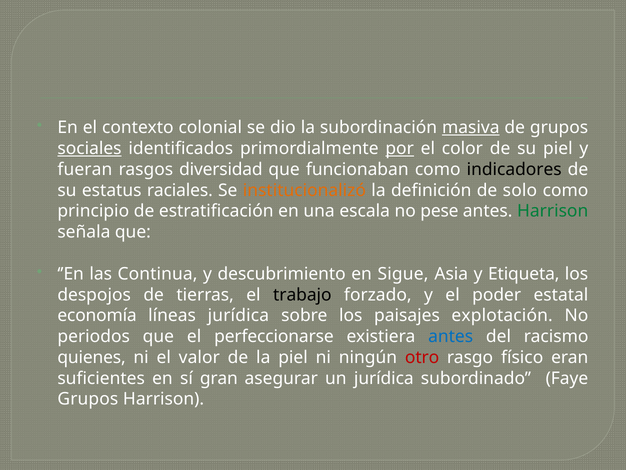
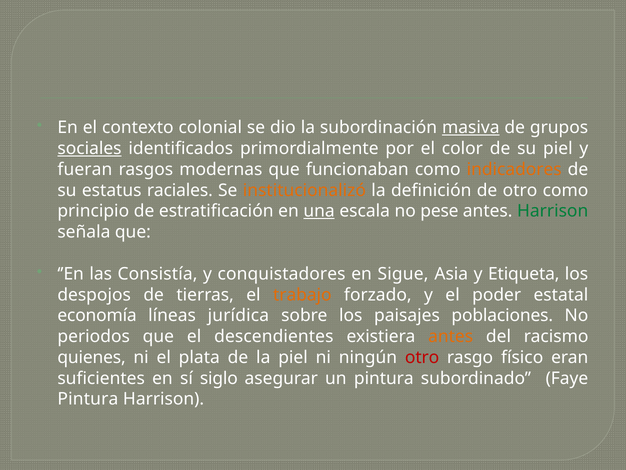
por underline: present -> none (400, 148)
diversidad: diversidad -> modernas (221, 169)
indicadores colour: black -> orange (514, 169)
de solo: solo -> otro (520, 190)
una underline: none -> present (319, 211)
Continua: Continua -> Consistía (157, 274)
descubrimiento: descubrimiento -> conquistadores (282, 274)
trabajo colour: black -> orange (302, 294)
explotación: explotación -> poblaciones (502, 315)
perfeccionarse: perfeccionarse -> descendientes (274, 336)
antes colour: blue -> orange (451, 336)
valor: valor -> plata (199, 357)
gran: gran -> siglo (219, 378)
un jurídica: jurídica -> pintura (384, 378)
Grupos: Grupos -> Pintura (88, 399)
